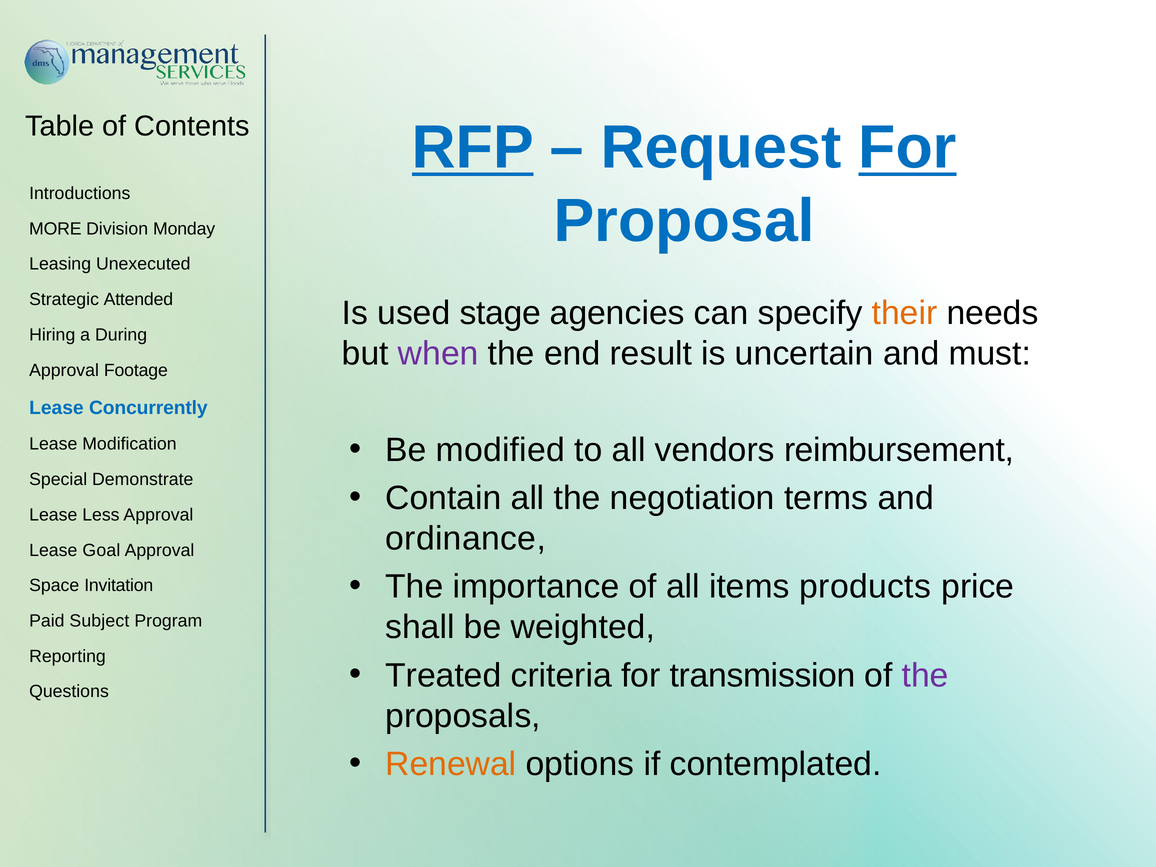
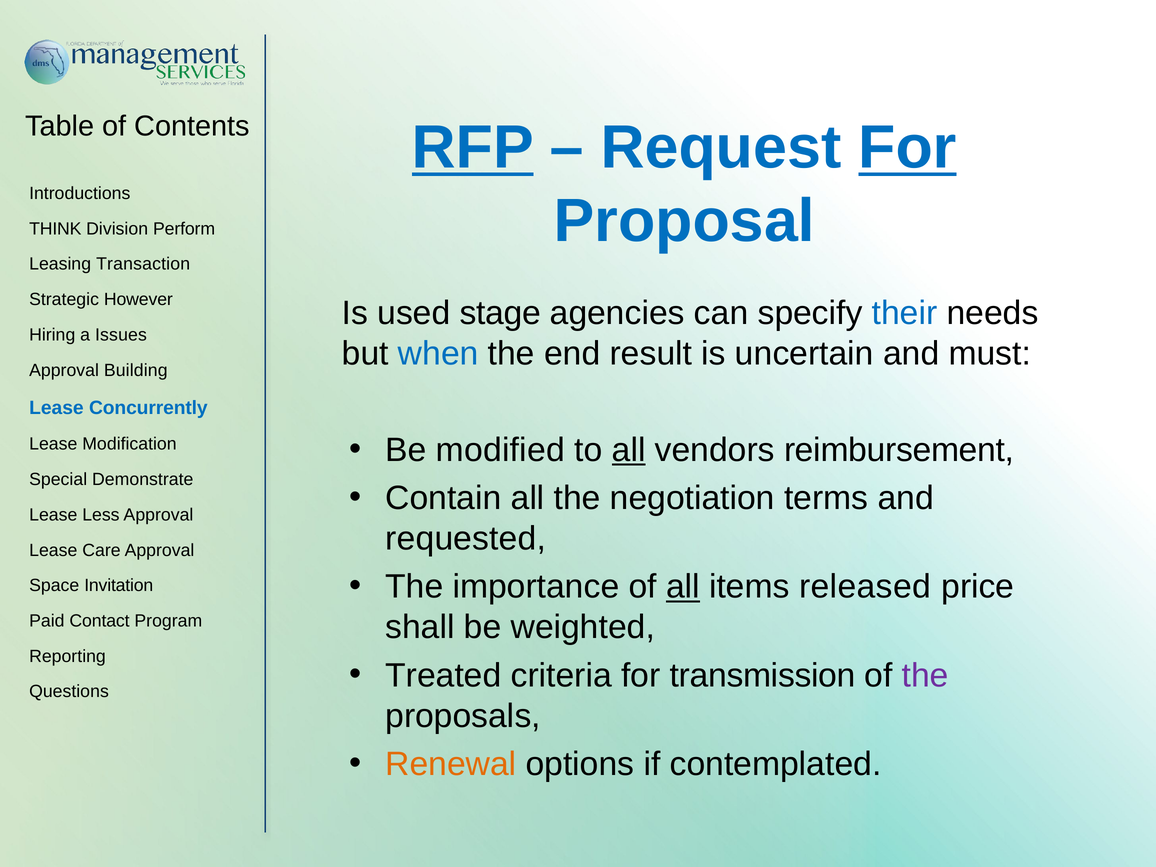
MORE: MORE -> THINK (55, 229)
Monday: Monday -> Perform (184, 229)
Unexecuted: Unexecuted -> Transaction (143, 264)
Attended: Attended -> However (138, 299)
their colour: orange -> blue (905, 313)
During: During -> Issues (121, 335)
when colour: purple -> blue (438, 354)
Footage: Footage -> Building (136, 370)
all underline: none -> present (629, 450)
ordinance: ordinance -> requested (466, 539)
Goal: Goal -> Care (101, 550)
all underline: none -> present (683, 587)
products: products -> released (865, 587)
Subject: Subject -> Contact (100, 621)
